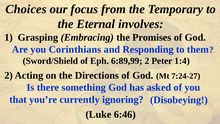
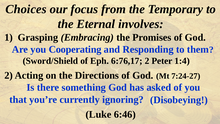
Corinthians: Corinthians -> Cooperating (75, 49)
6:89,99: 6:89,99 -> 6:76,17 (127, 61)
